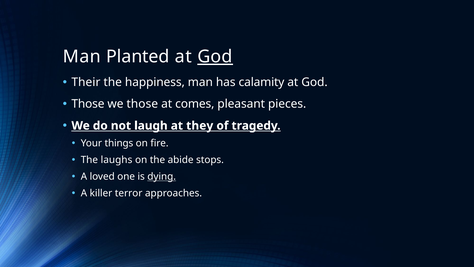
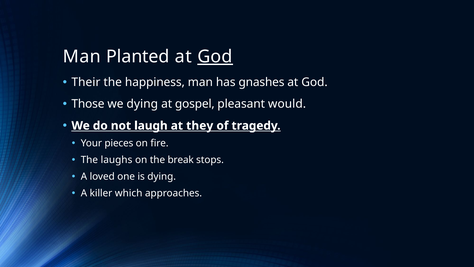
calamity: calamity -> gnashes (262, 82)
we those: those -> dying (142, 104)
comes: comes -> gospel (195, 104)
pieces: pieces -> would (287, 104)
things: things -> pieces (119, 143)
abide: abide -> break (181, 160)
dying underline: present -> none (162, 176)
terror: terror -> which (129, 193)
